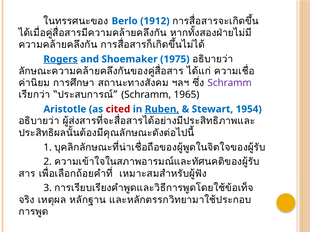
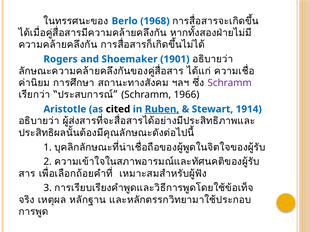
1912: 1912 -> 1968 (155, 21)
Rogers underline: present -> none (61, 59)
1975: 1975 -> 1901 (175, 59)
1965: 1965 -> 1966 (186, 95)
cited colour: red -> black (118, 109)
1954: 1954 -> 1914 (249, 109)
